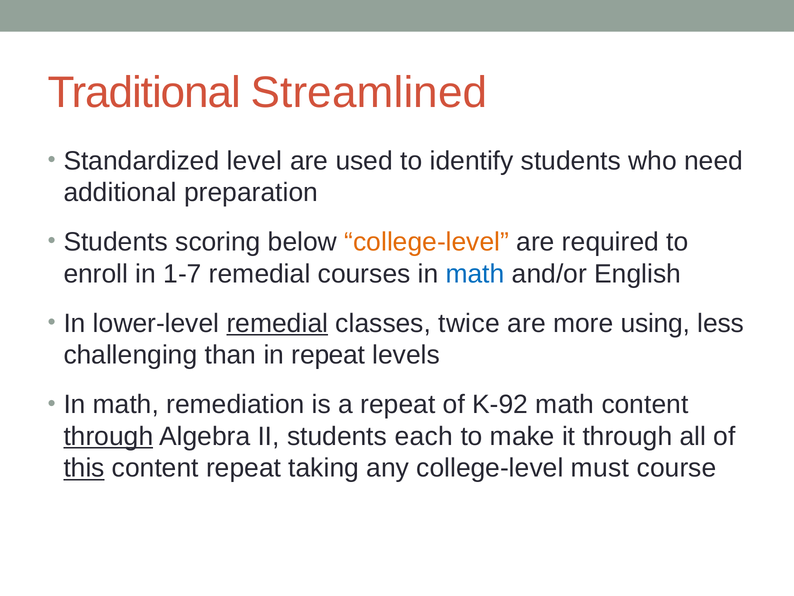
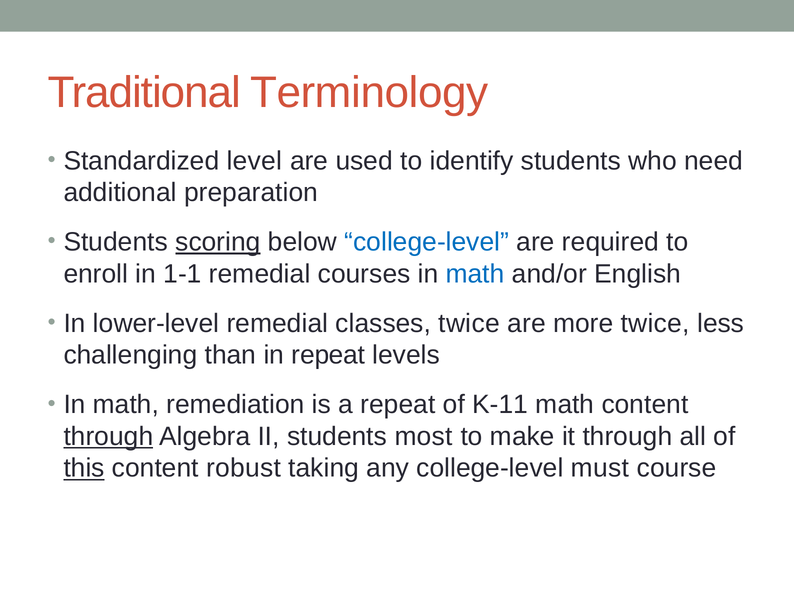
Streamlined: Streamlined -> Terminology (369, 92)
scoring underline: none -> present (218, 242)
college-level colour: orange -> blue (427, 242)
1-7: 1-7 -> 1-1 (182, 274)
remedial underline: present -> none (277, 323)
more using: using -> twice (655, 323)
K-92: K-92 -> K-11 (500, 404)
each: each -> most (424, 436)
content repeat: repeat -> robust (243, 468)
